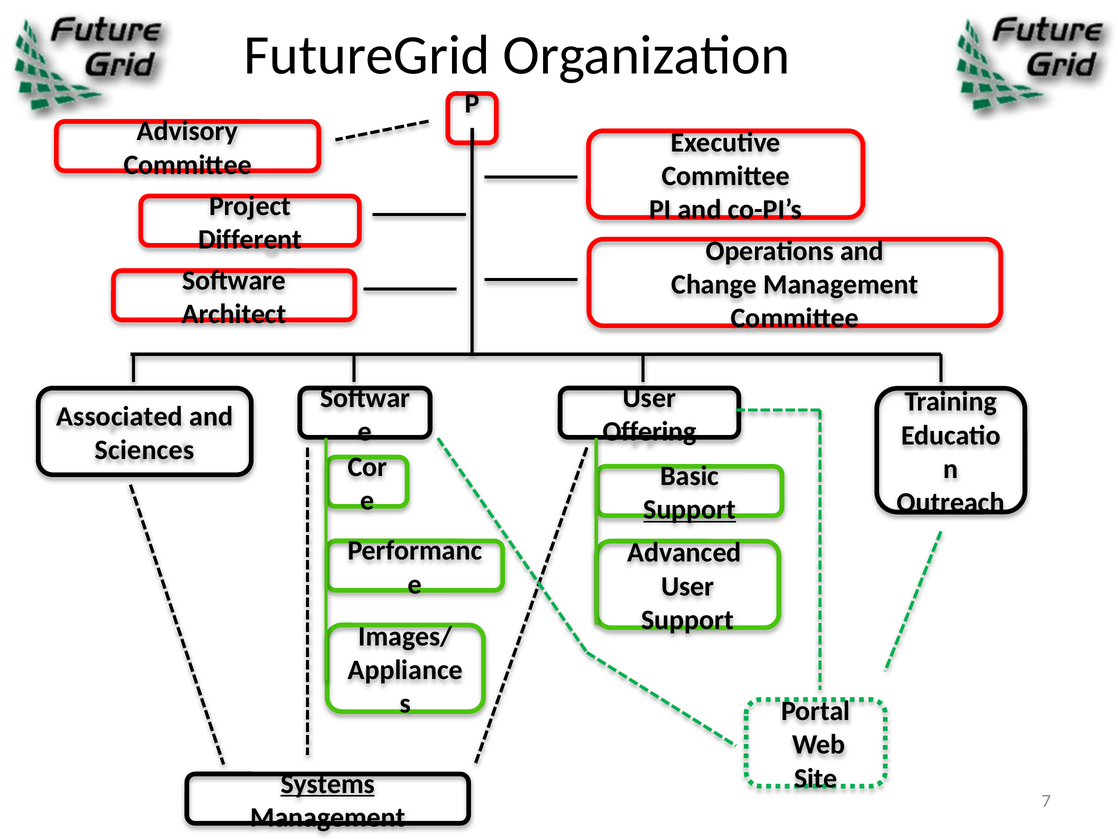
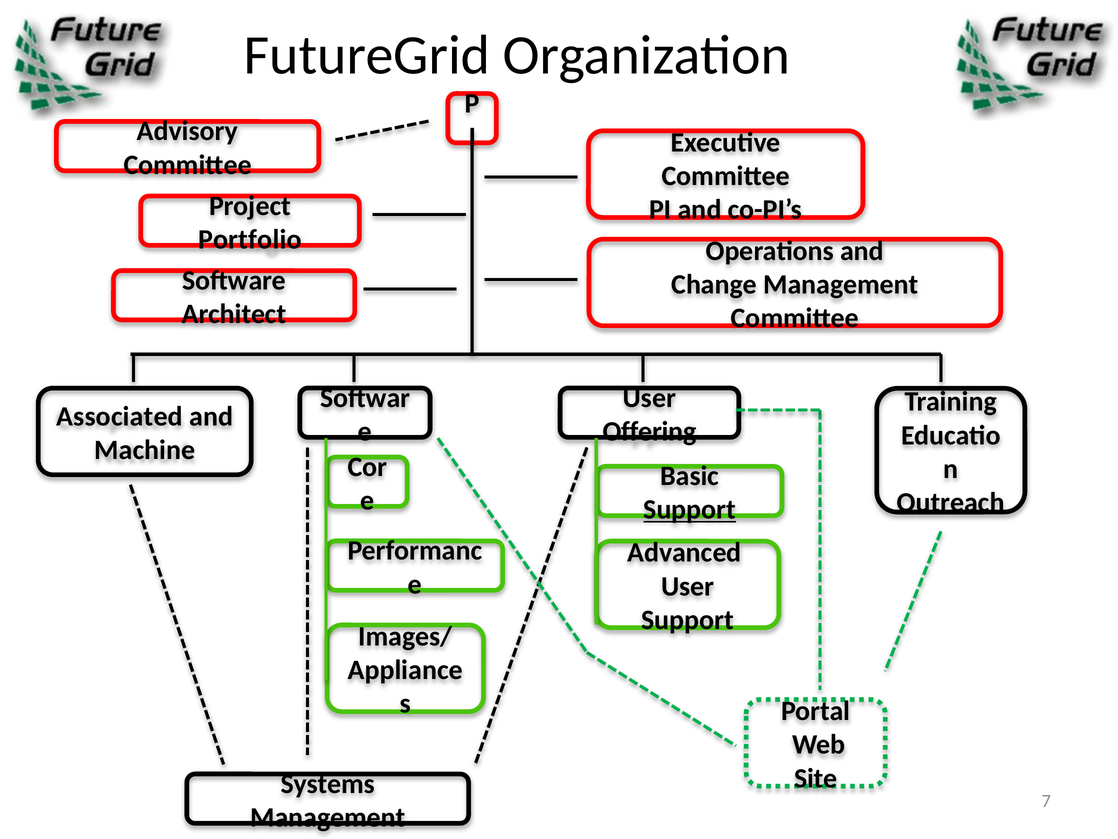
Different: Different -> Portfolio (250, 239)
Sciences: Sciences -> Machine (145, 450)
Systems underline: present -> none (328, 783)
